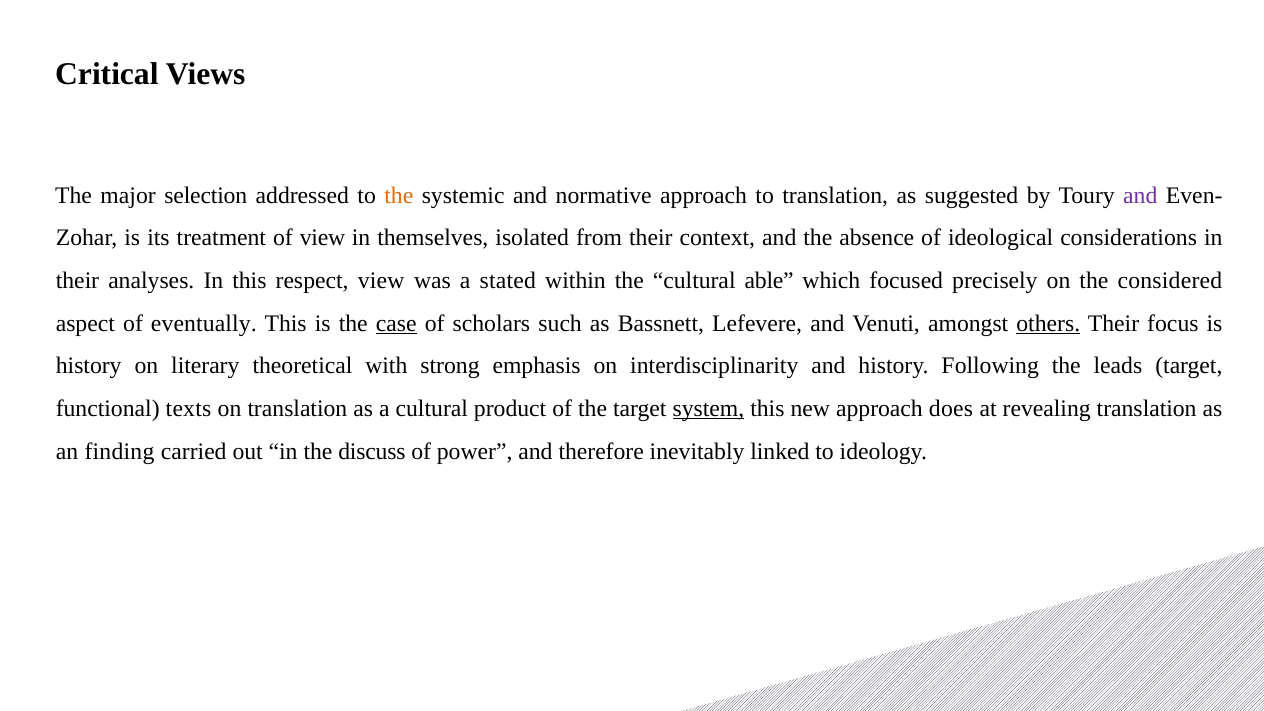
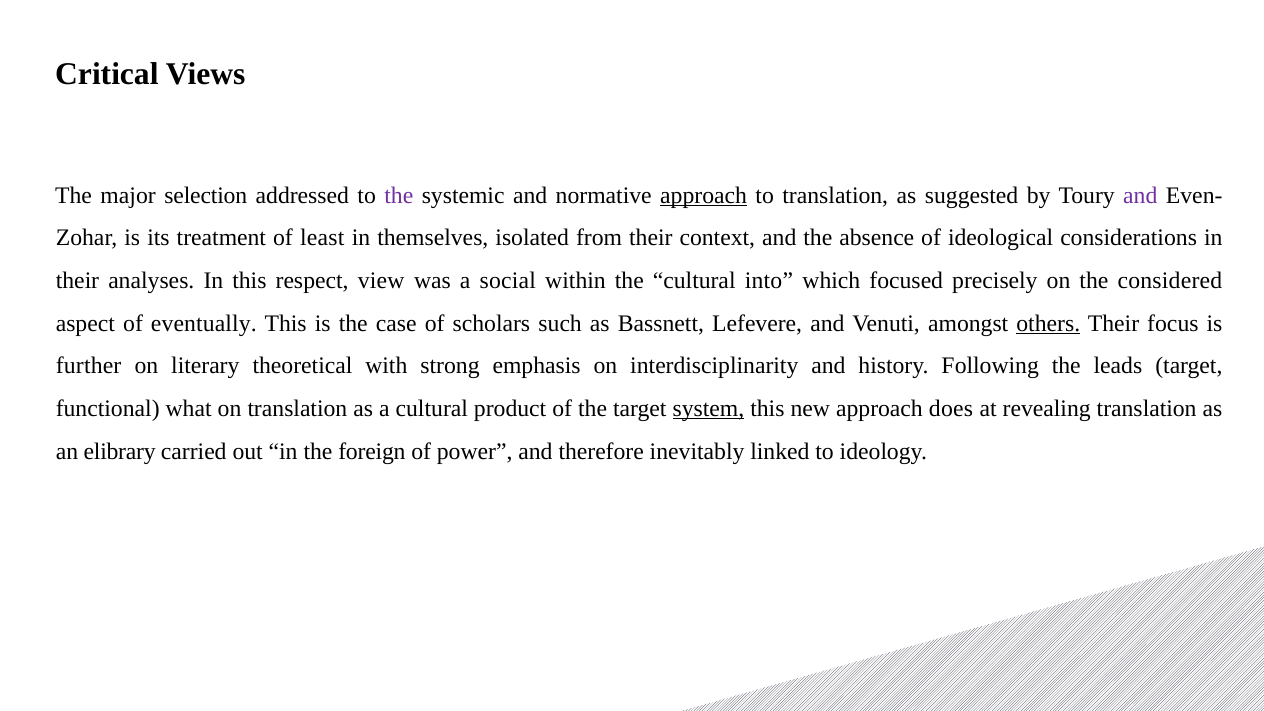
the colour: orange -> purple (399, 195)
approach underline: none -> present (704, 195)
of view: view -> least (322, 238)
stated: stated -> social (508, 281)
able: able -> into (769, 281)
case underline: present -> none (396, 323)
history: history -> further (89, 366)
texts: texts -> what (189, 409)
finding: finding -> elibrary (120, 451)
discuss: discuss -> foreign (372, 451)
